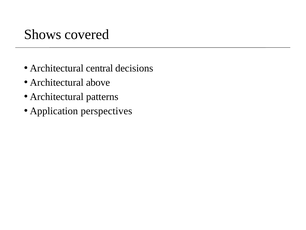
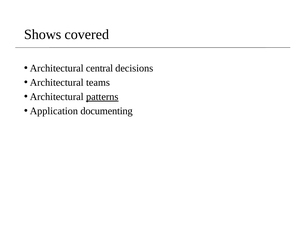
above: above -> teams (98, 82)
patterns underline: none -> present (102, 96)
perspectives: perspectives -> documenting (107, 111)
